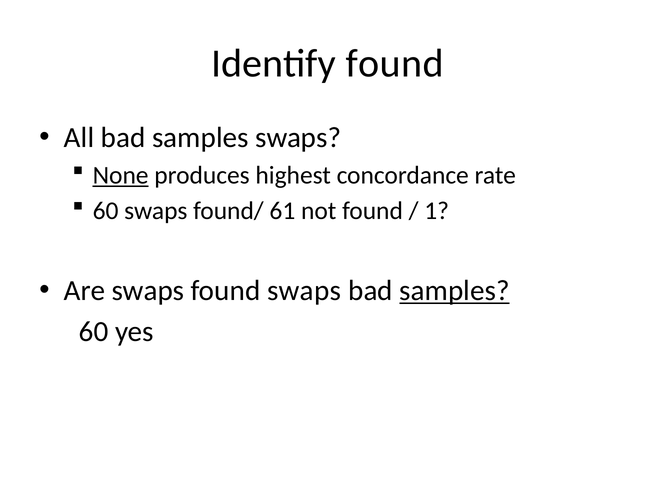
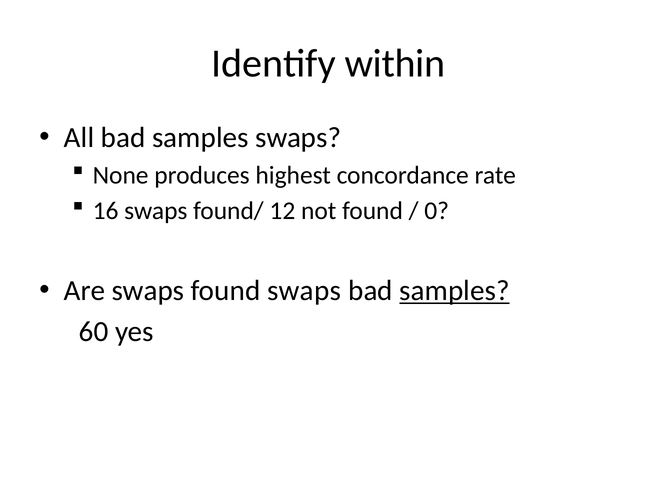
Identify found: found -> within (395, 64)
None underline: present -> none (121, 175)
60: 60 -> 16 (106, 211)
61: 61 -> 12 (282, 211)
1: 1 -> 0 (437, 211)
